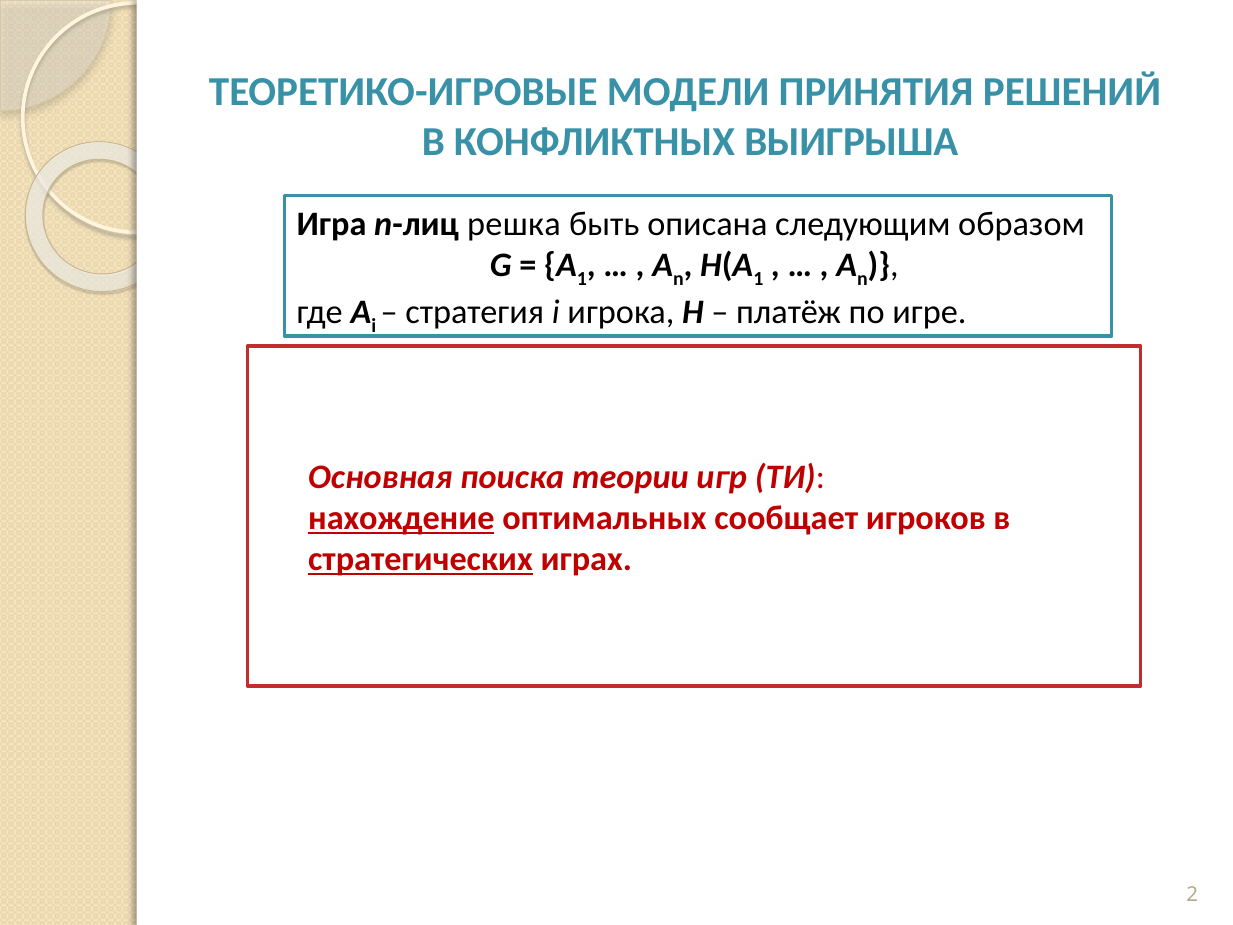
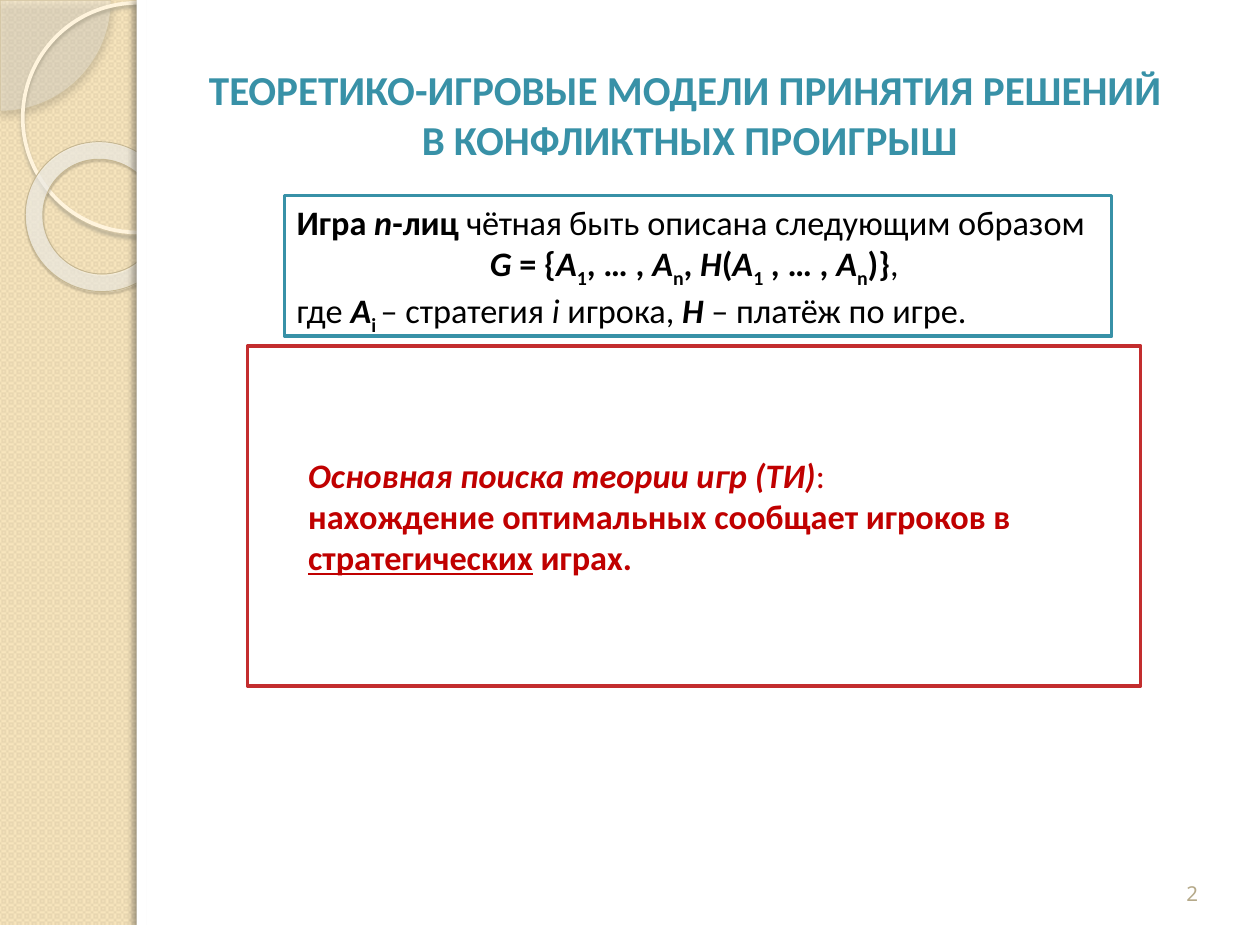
КОНФЛИКТНЫХ ВЫИГРЫША: ВЫИГРЫША -> ПРОИГРЫШ (851, 142)
решка: решка -> чётная (514, 224)
нахождение underline: present -> none (401, 518)
